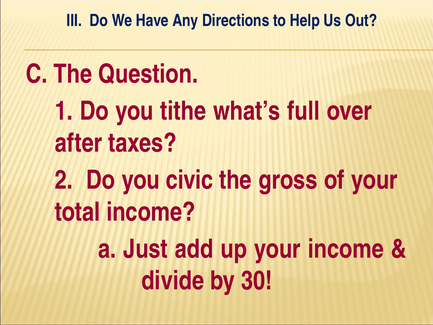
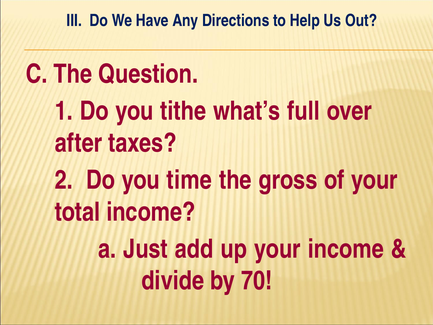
civic: civic -> time (189, 180)
30: 30 -> 70 (257, 281)
